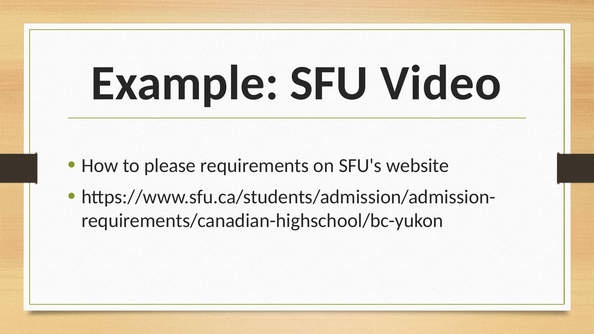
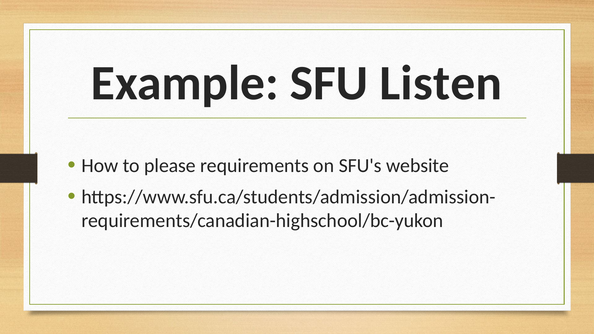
Video: Video -> Listen (441, 83)
